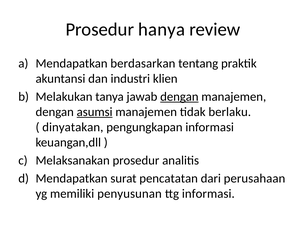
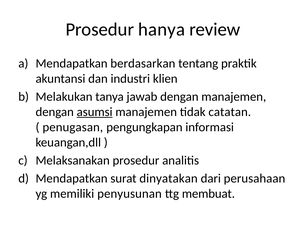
dengan underline: present -> none (179, 97)
berlaku: berlaku -> catatan (230, 112)
dinyatakan: dinyatakan -> penugasan (73, 128)
pencatatan: pencatatan -> dinyatakan (169, 179)
ttg informasi: informasi -> membuat (208, 194)
